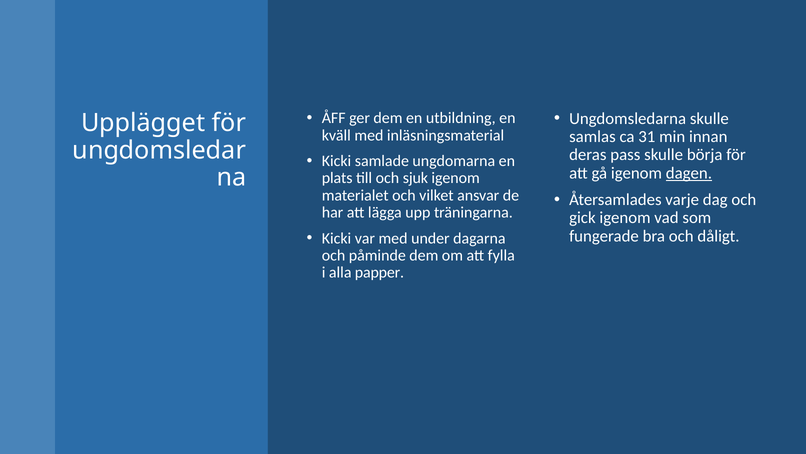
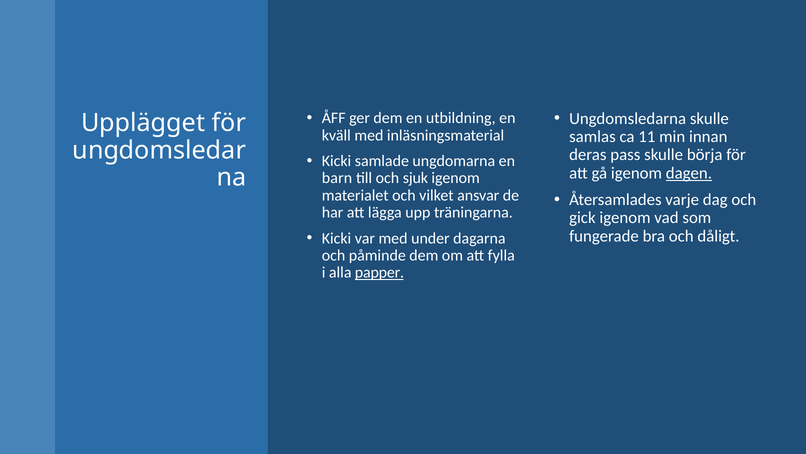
31: 31 -> 11 (647, 137)
plats: plats -> barn (337, 178)
papper underline: none -> present (379, 272)
